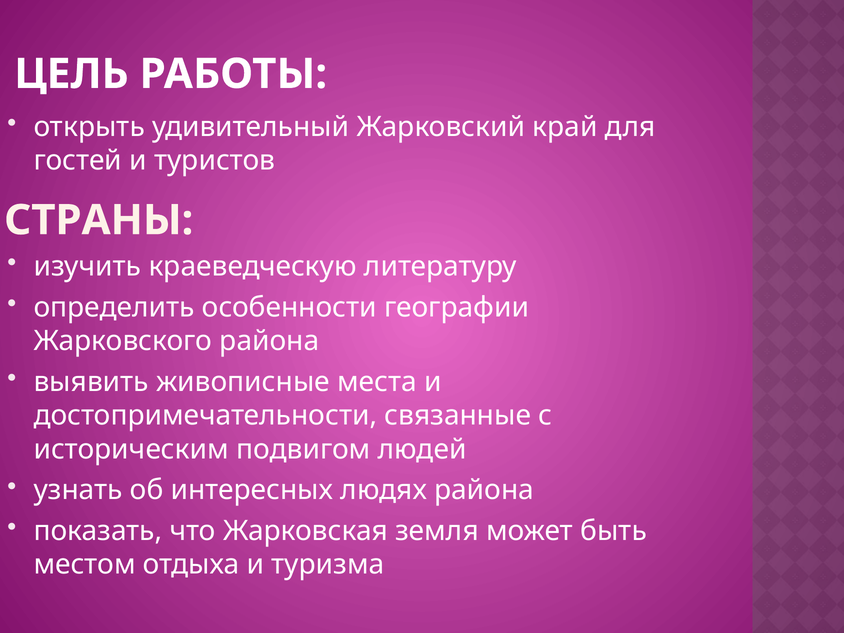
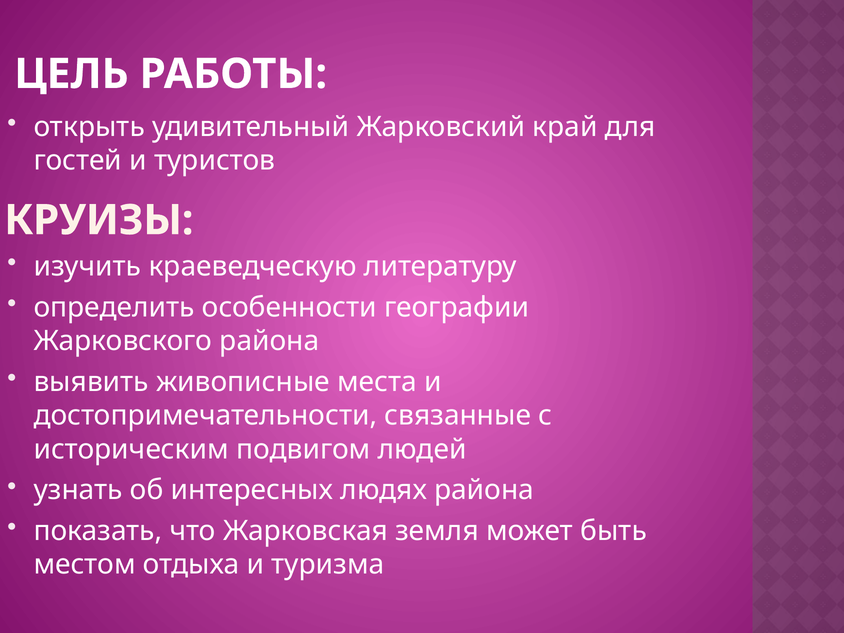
СТРАНЫ: СТРАНЫ -> КРУИЗЫ (99, 220)
